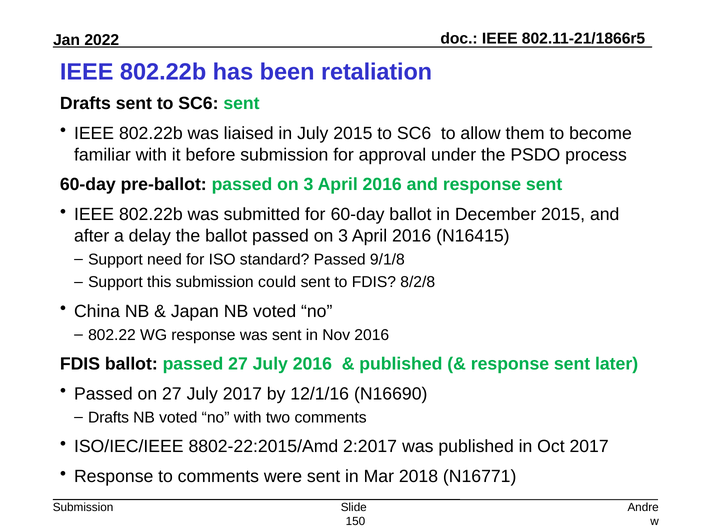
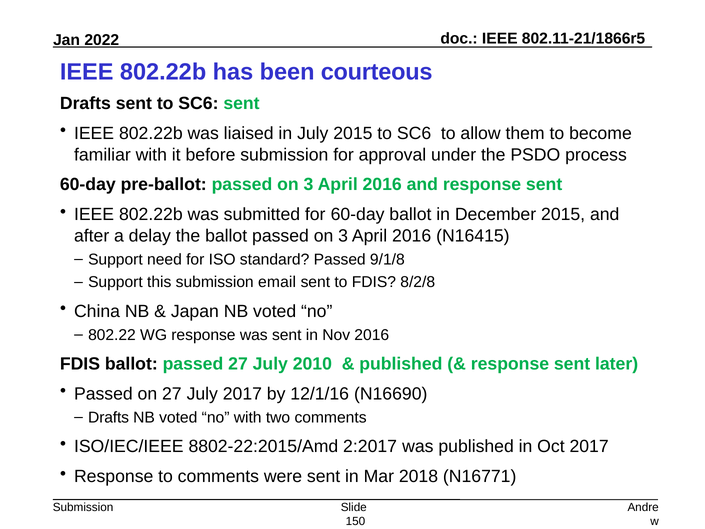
retaliation: retaliation -> courteous (377, 72)
could: could -> email (277, 282)
July 2016: 2016 -> 2010 (312, 364)
